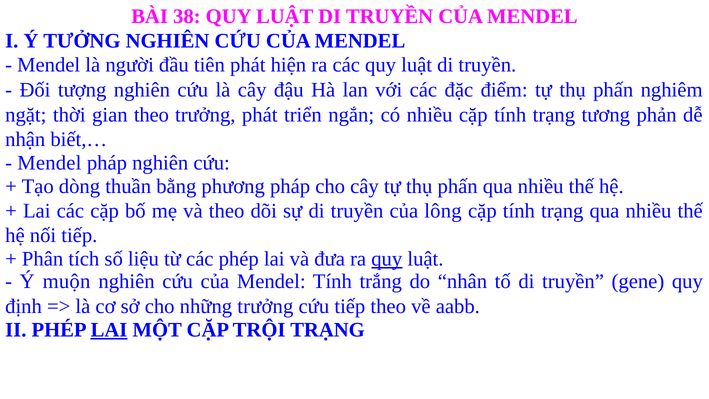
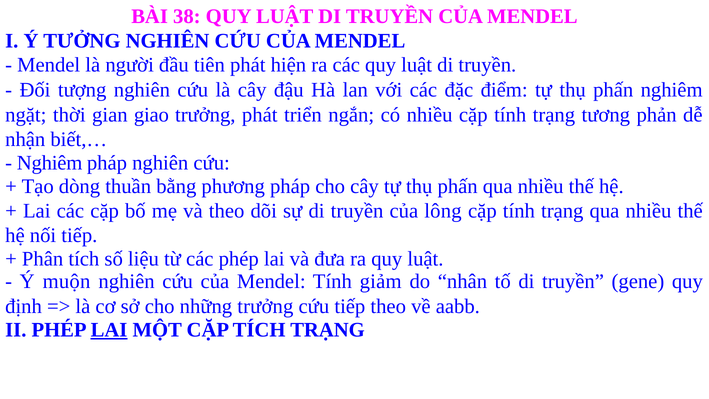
gian theo: theo -> giao (151, 115)
Mendel: Mendel -> Nghiêm (50, 163)
quy underline: present -> none (387, 259)
trắng: trắng -> giảm (381, 281)
CẶP TRỘI: TRỘI -> TÍCH (259, 330)
